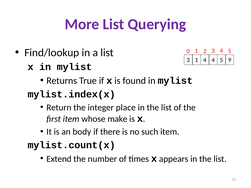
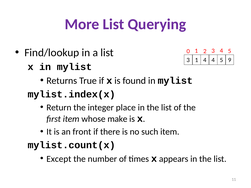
body: body -> front (82, 132)
Extend: Extend -> Except (59, 159)
